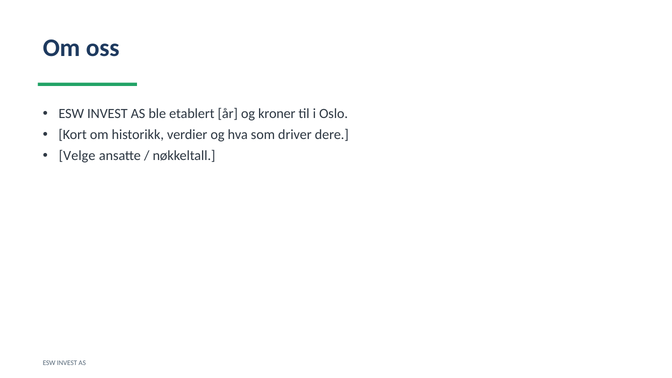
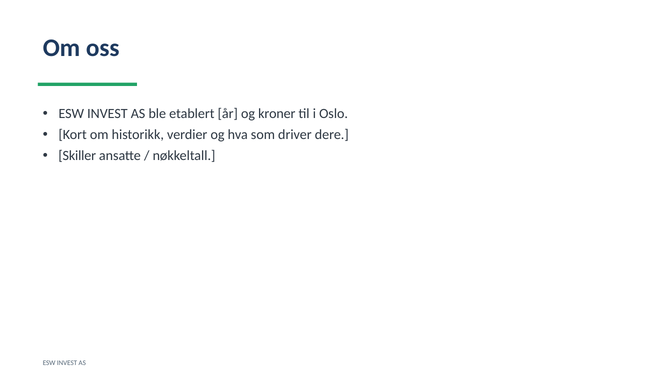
Velge: Velge -> Skiller (77, 156)
